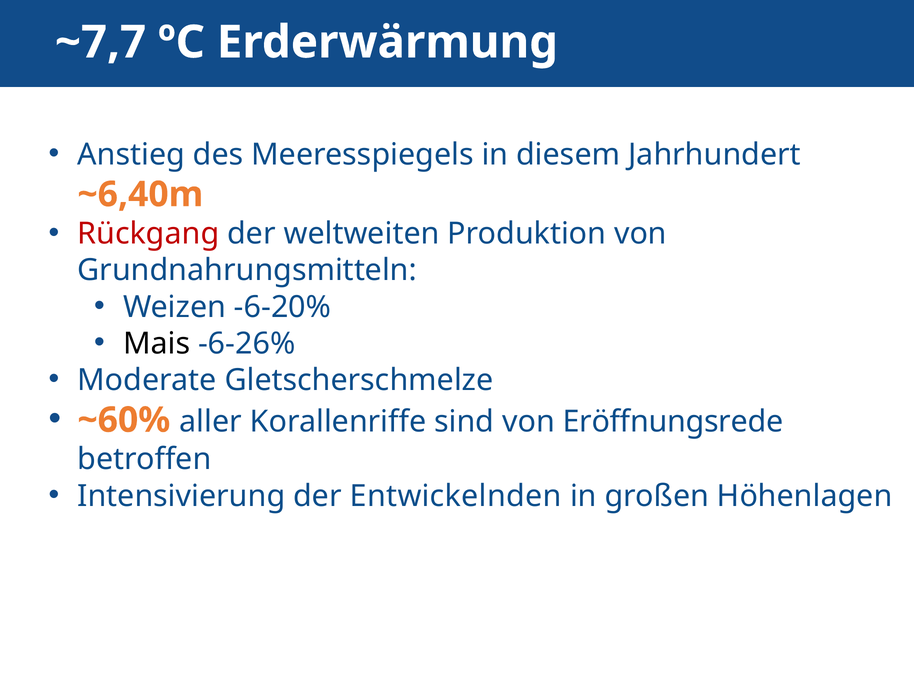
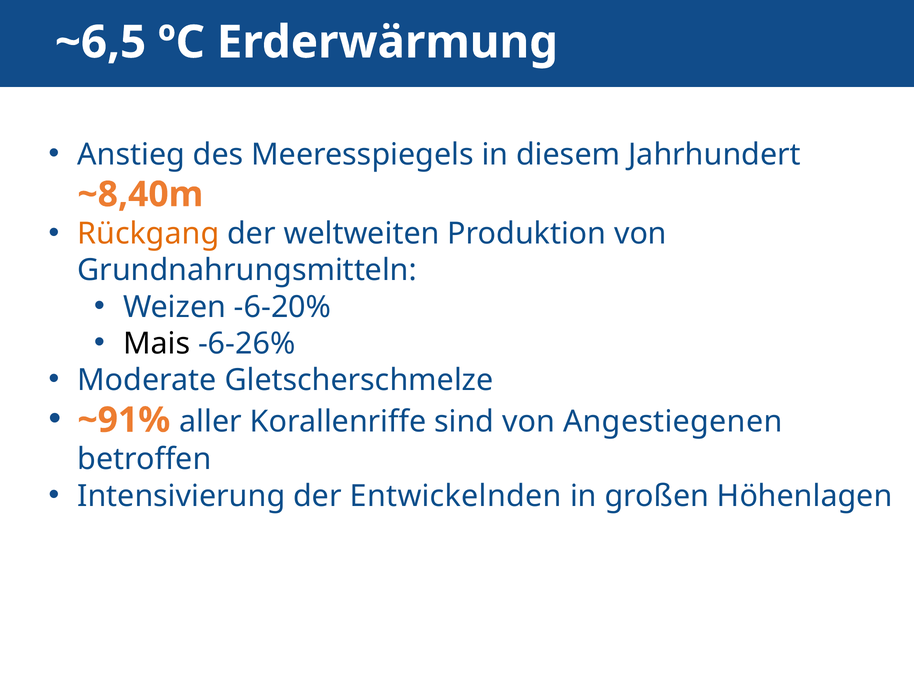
~7,7: ~7,7 -> ~6,5 (100, 42)
~6,40m: ~6,40m -> ~8,40m (140, 194)
Rückgang colour: red -> orange (148, 234)
~60%: ~60% -> ~91% (124, 420)
Eröffnungsrede: Eröffnungsrede -> Angestiegenen (673, 421)
